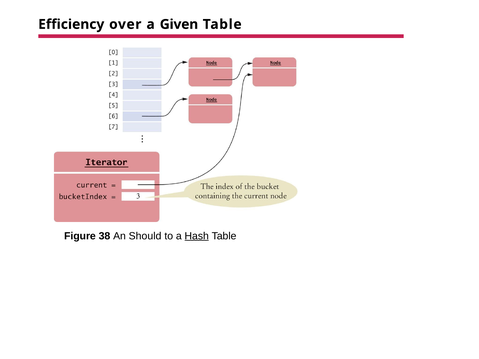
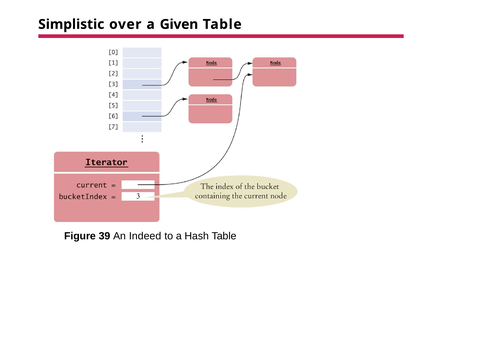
Efficiency: Efficiency -> Simplistic (71, 24)
38: 38 -> 39 (104, 236)
Should: Should -> Indeed (145, 236)
Hash underline: present -> none (197, 236)
